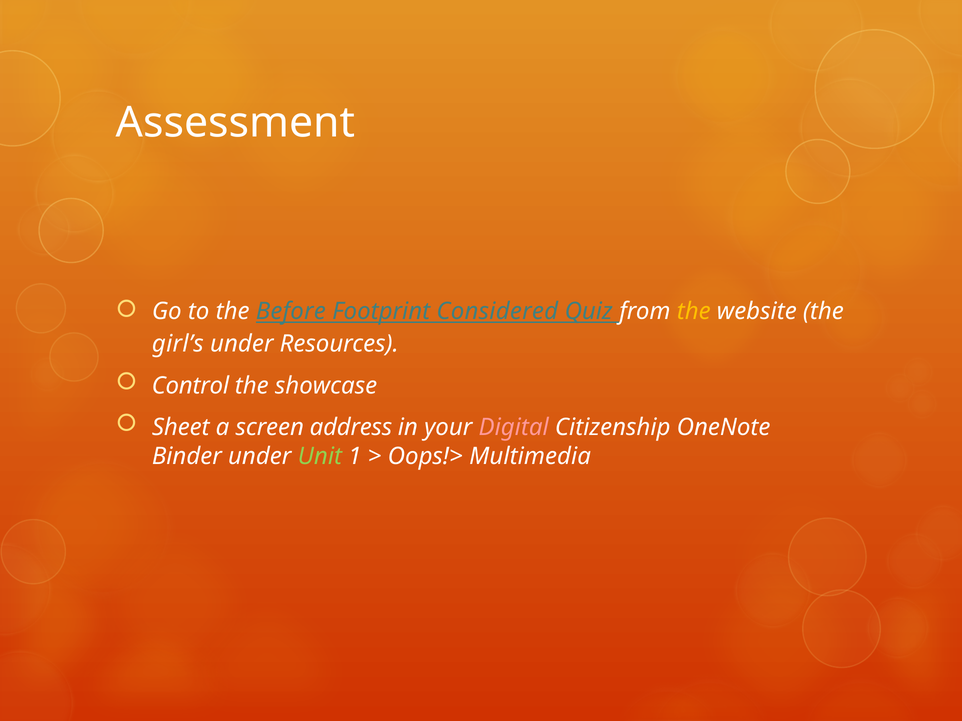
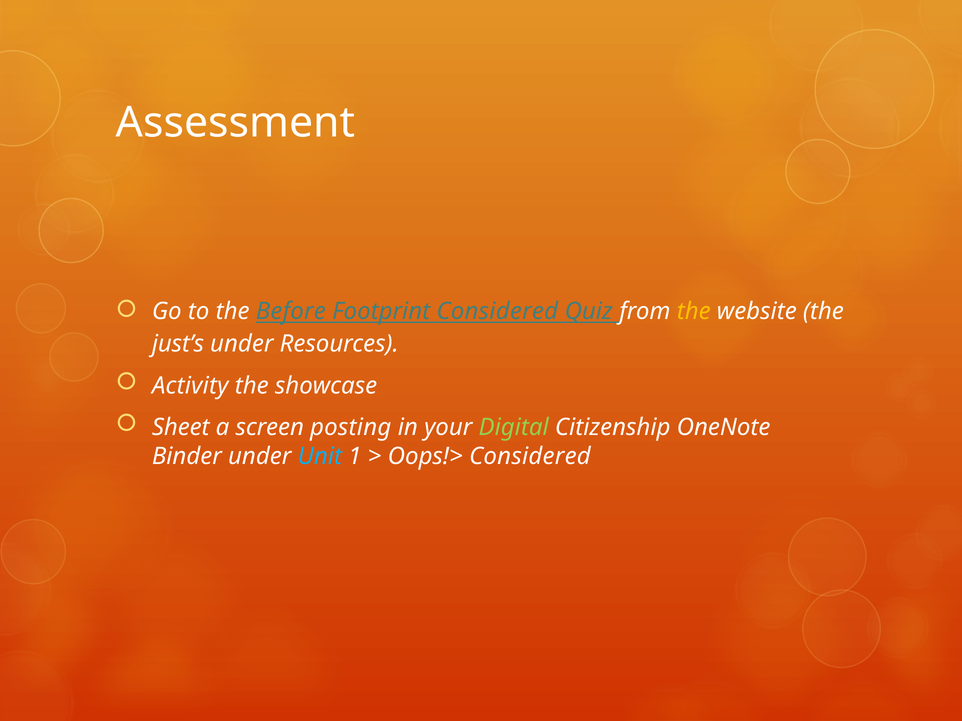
girl’s: girl’s -> just’s (178, 344)
Control: Control -> Activity (190, 386)
address: address -> posting (351, 428)
Digital colour: pink -> light green (514, 428)
Unit colour: light green -> light blue (320, 457)
Oops!> Multimedia: Multimedia -> Considered (530, 457)
